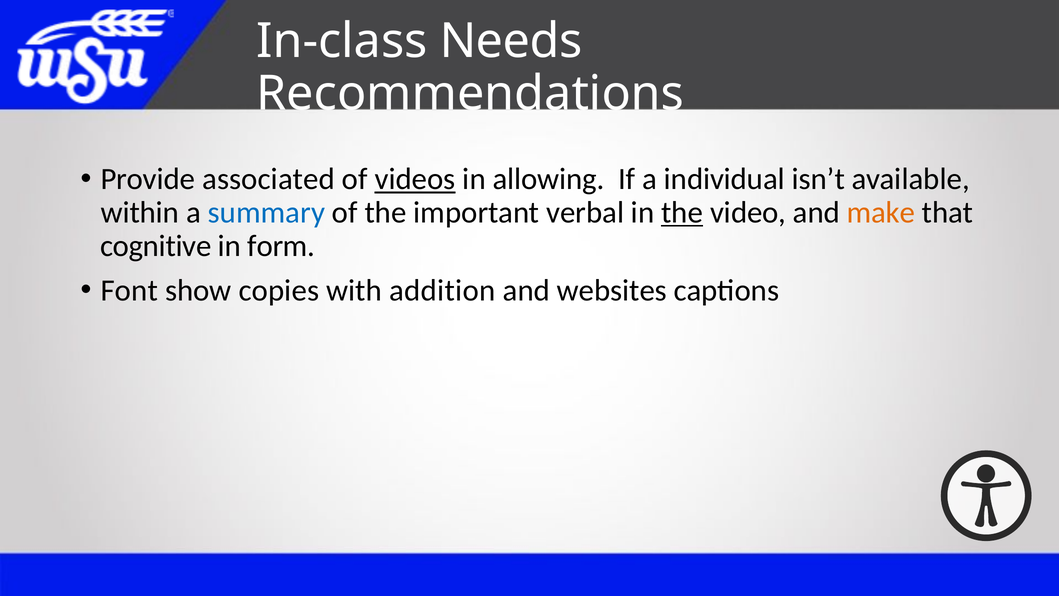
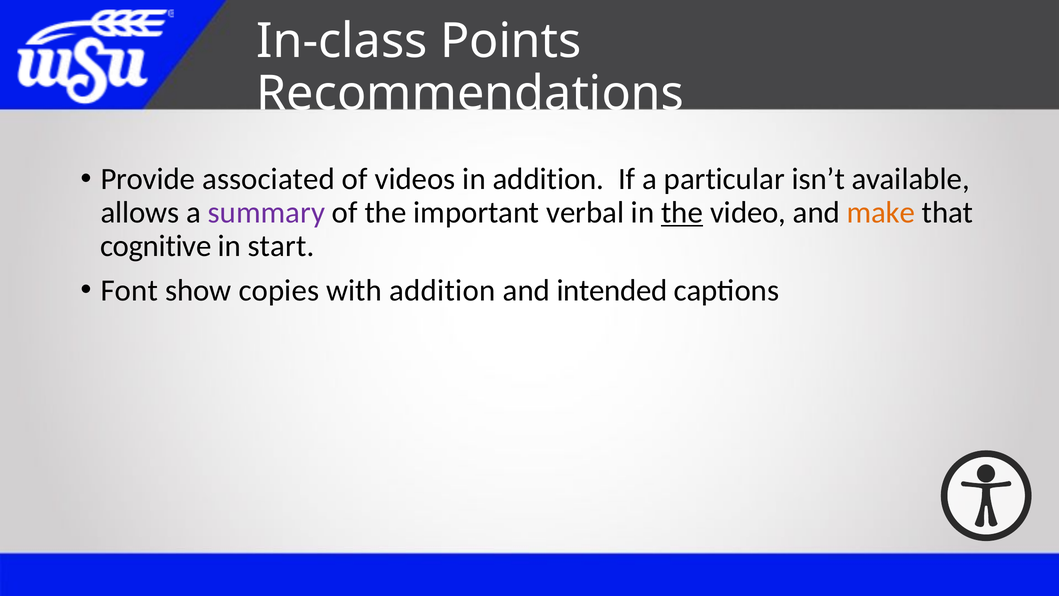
Needs: Needs -> Points (511, 41)
videos underline: present -> none (415, 179)
in allowing: allowing -> addition (548, 179)
individual: individual -> particular (724, 179)
within: within -> allows (140, 212)
summary colour: blue -> purple (266, 212)
form: form -> start (281, 246)
websites: websites -> intended (612, 290)
